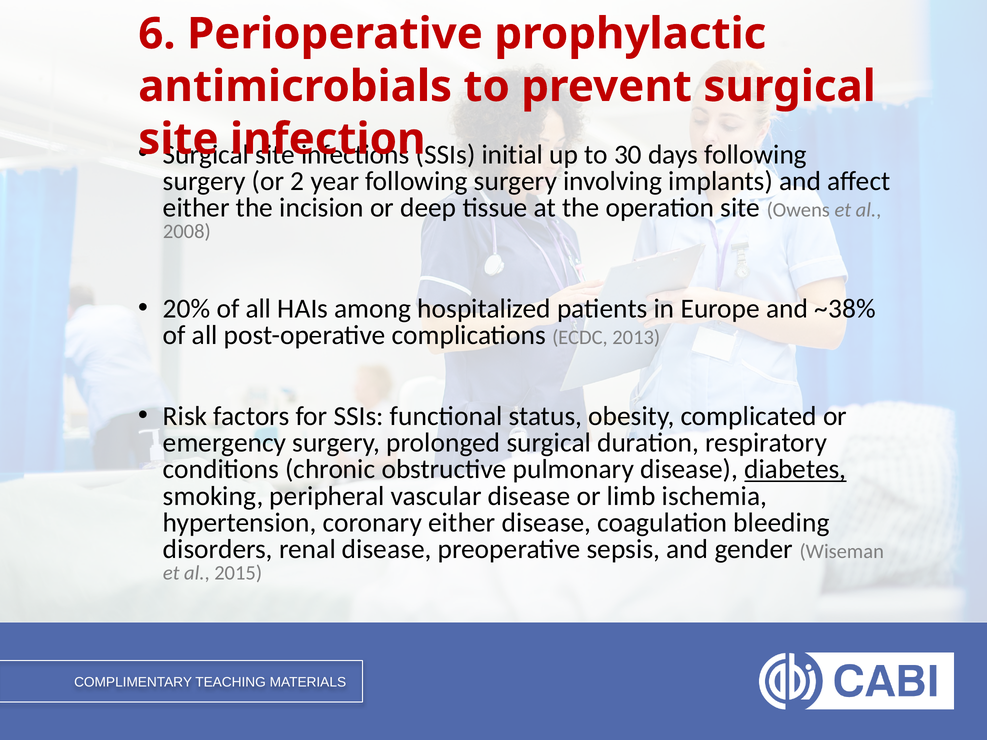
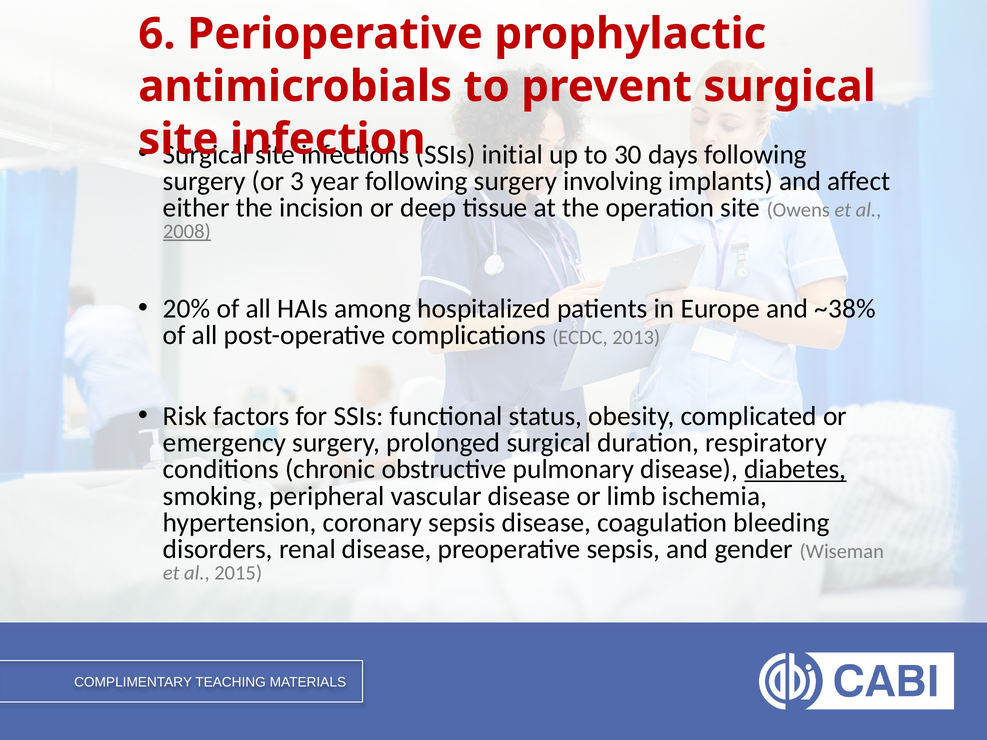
2: 2 -> 3 (297, 181)
2008 underline: none -> present (187, 231)
coronary either: either -> sepsis (462, 523)
